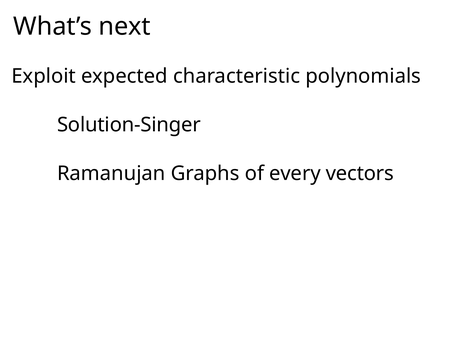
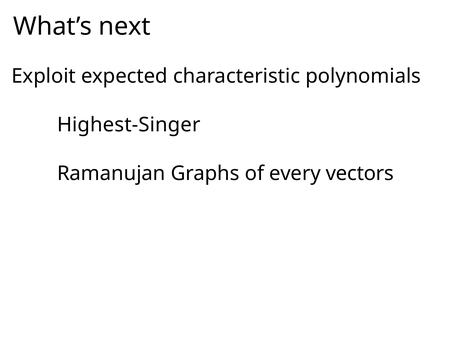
Solution-Singer: Solution-Singer -> Highest-Singer (129, 125)
